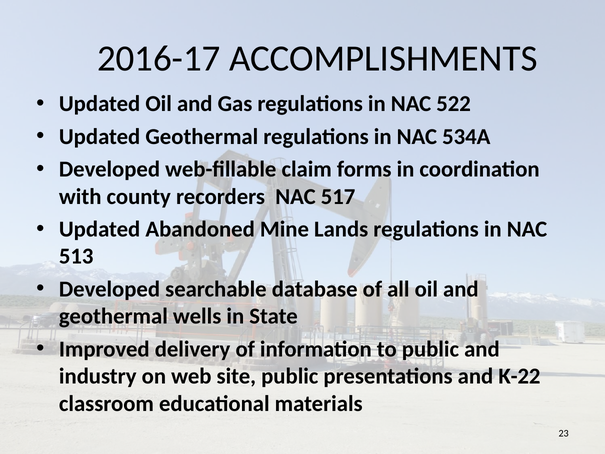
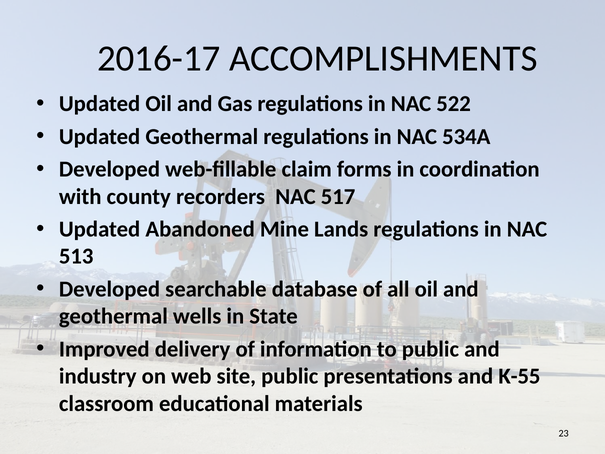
K-22: K-22 -> K-55 (519, 376)
